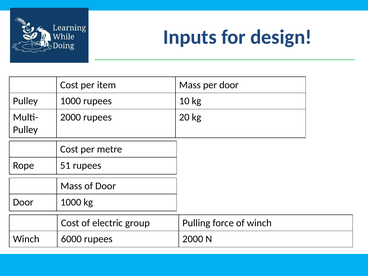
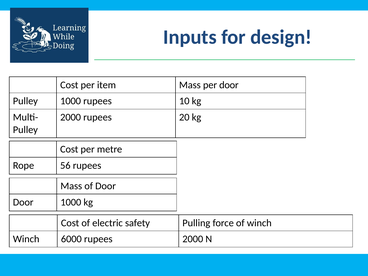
51: 51 -> 56 (65, 165)
group: group -> safety (138, 223)
